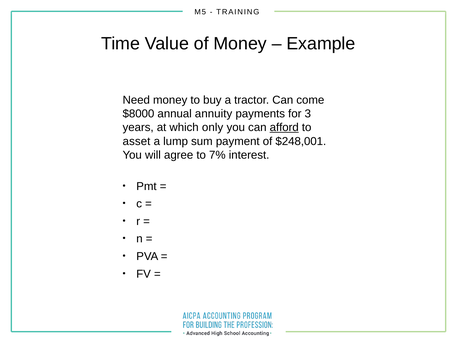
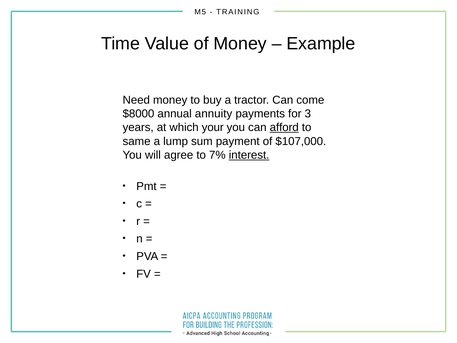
only: only -> your (213, 127)
asset: asset -> same (137, 141)
$248,001: $248,001 -> $107,000 (301, 141)
interest underline: none -> present (249, 155)
